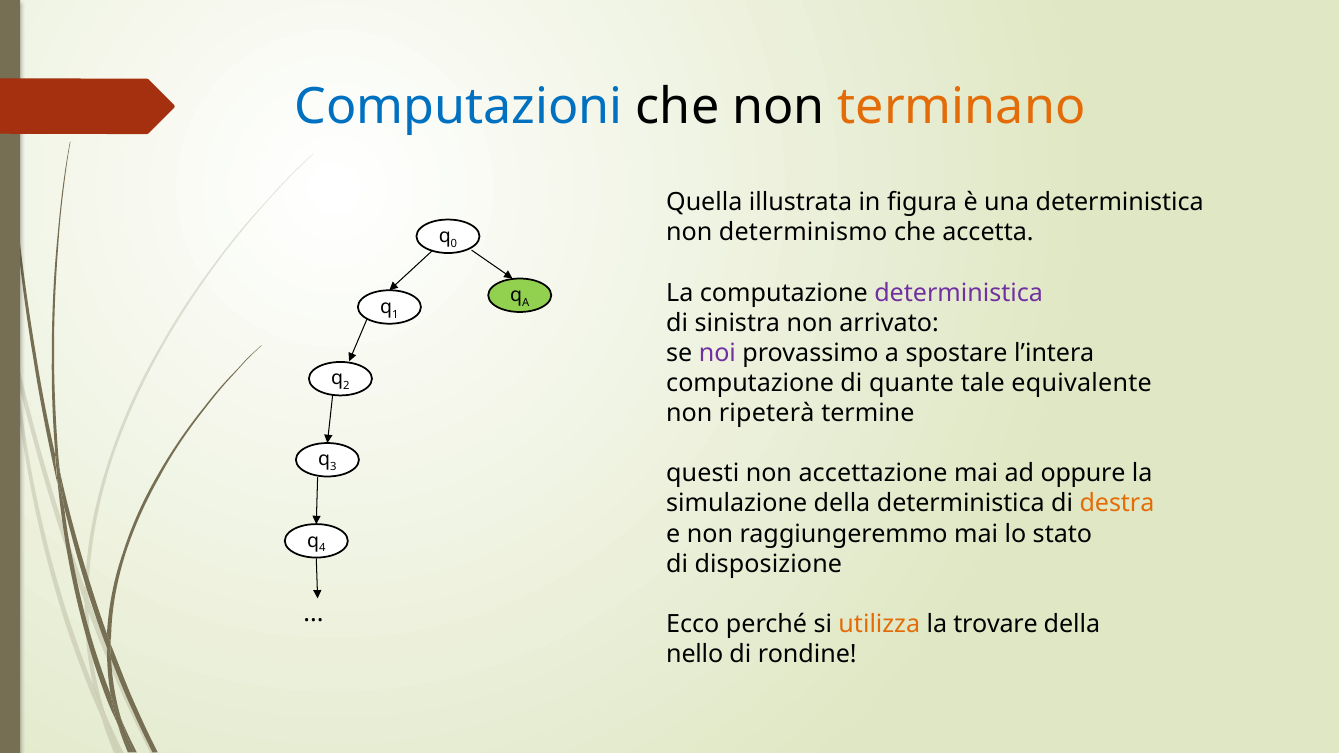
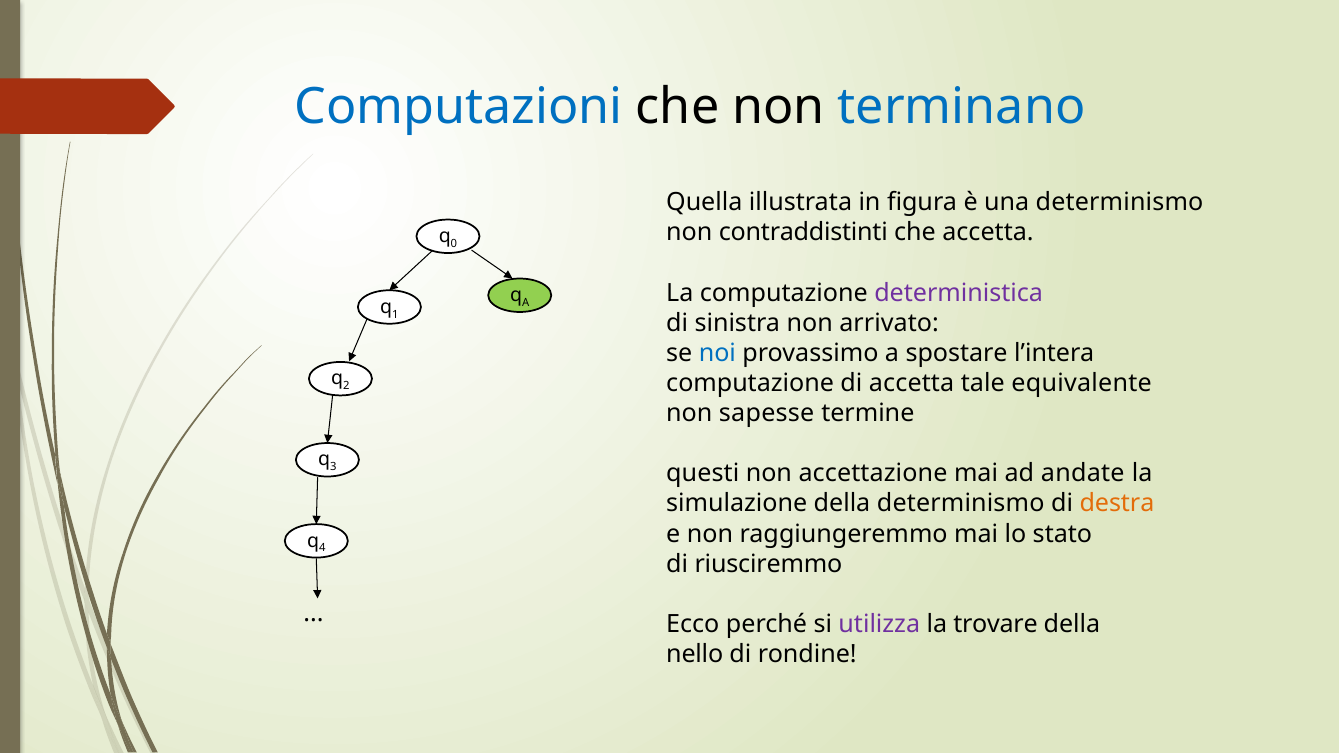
terminano colour: orange -> blue (962, 107)
una deterministica: deterministica -> determinismo (1120, 202)
determinismo: determinismo -> contraddistinti (803, 233)
noi colour: purple -> blue (717, 353)
di quante: quante -> accetta (912, 383)
ripeterà: ripeterà -> sapesse (767, 413)
oppure: oppure -> andate (1083, 474)
della deterministica: deterministica -> determinismo (961, 504)
disposizione: disposizione -> riusciremmo (768, 564)
utilizza colour: orange -> purple (879, 624)
